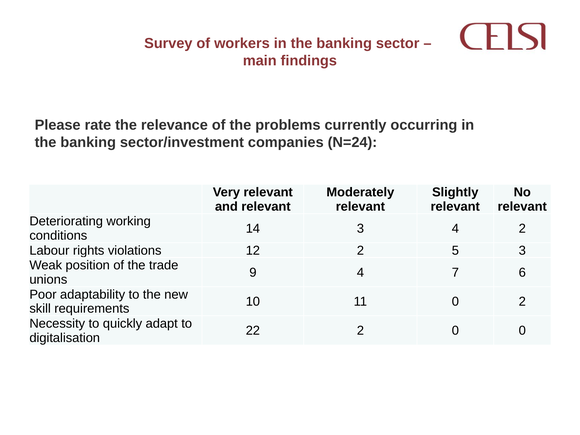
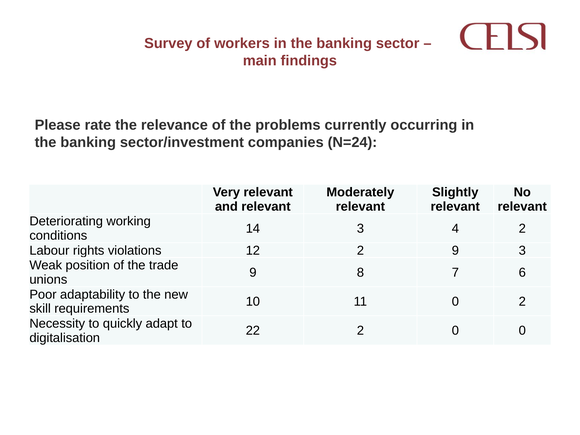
2 5: 5 -> 9 (455, 251)
9 4: 4 -> 8 (360, 272)
